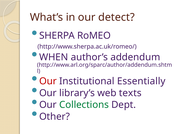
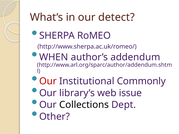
Essentially: Essentially -> Commonly (141, 81)
texts: texts -> issue (130, 93)
Collections colour: green -> black (84, 105)
